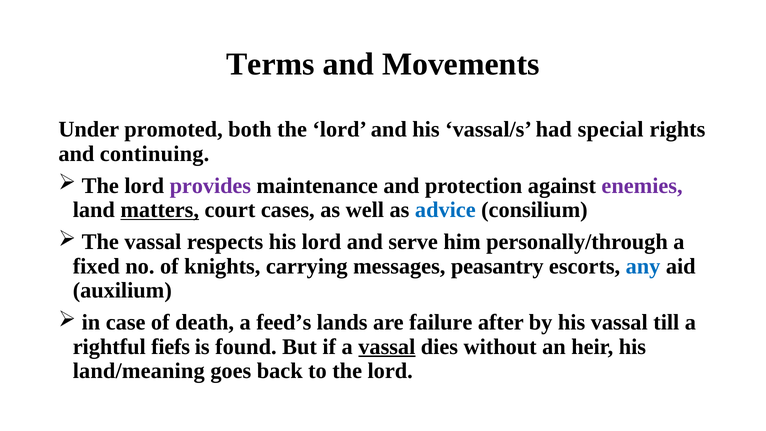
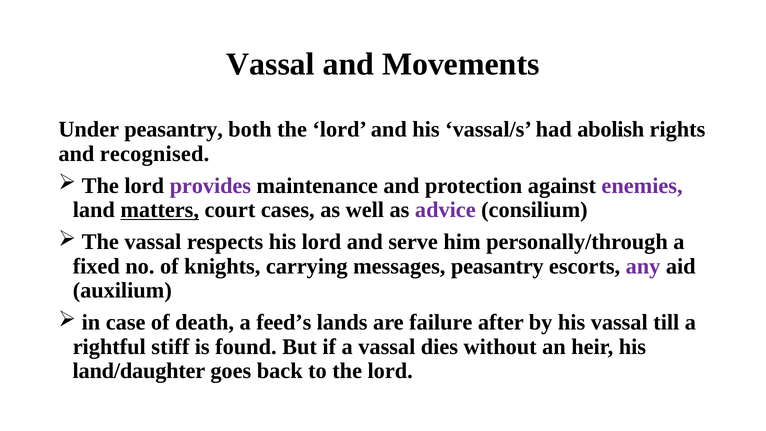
Terms: Terms -> Vassal (270, 64)
Under promoted: promoted -> peasantry (174, 130)
special: special -> abolish (611, 130)
continuing: continuing -> recognised (155, 154)
advice colour: blue -> purple (445, 210)
any colour: blue -> purple (643, 266)
fiefs: fiefs -> stiff (170, 347)
vassal underline: present -> none (387, 347)
land/meaning: land/meaning -> land/daughter (139, 371)
